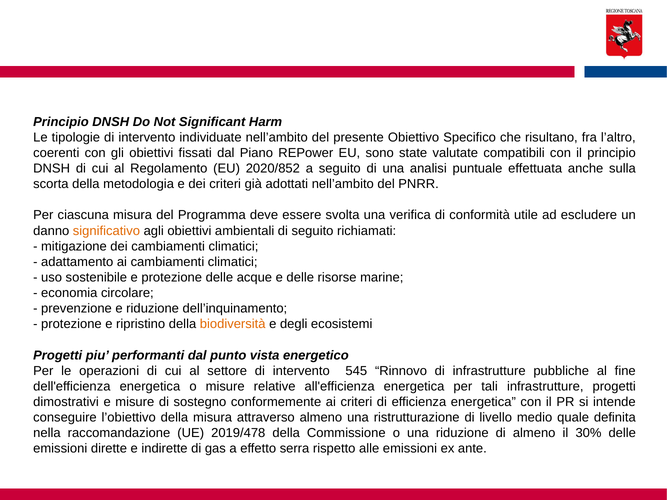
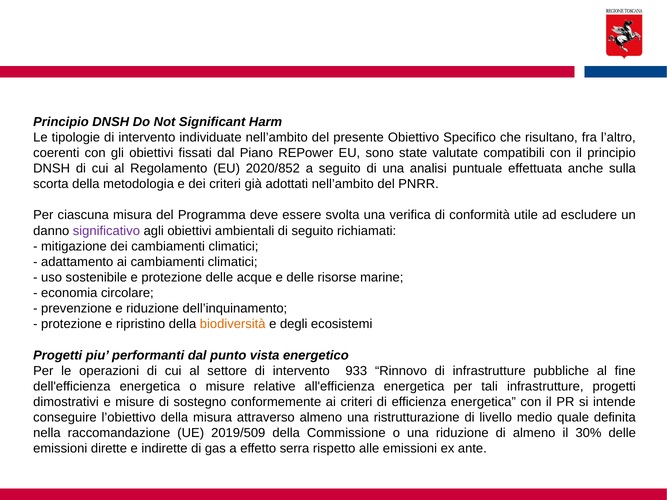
significativo colour: orange -> purple (106, 231)
545: 545 -> 933 (356, 371)
2019/478: 2019/478 -> 2019/509 (238, 433)
